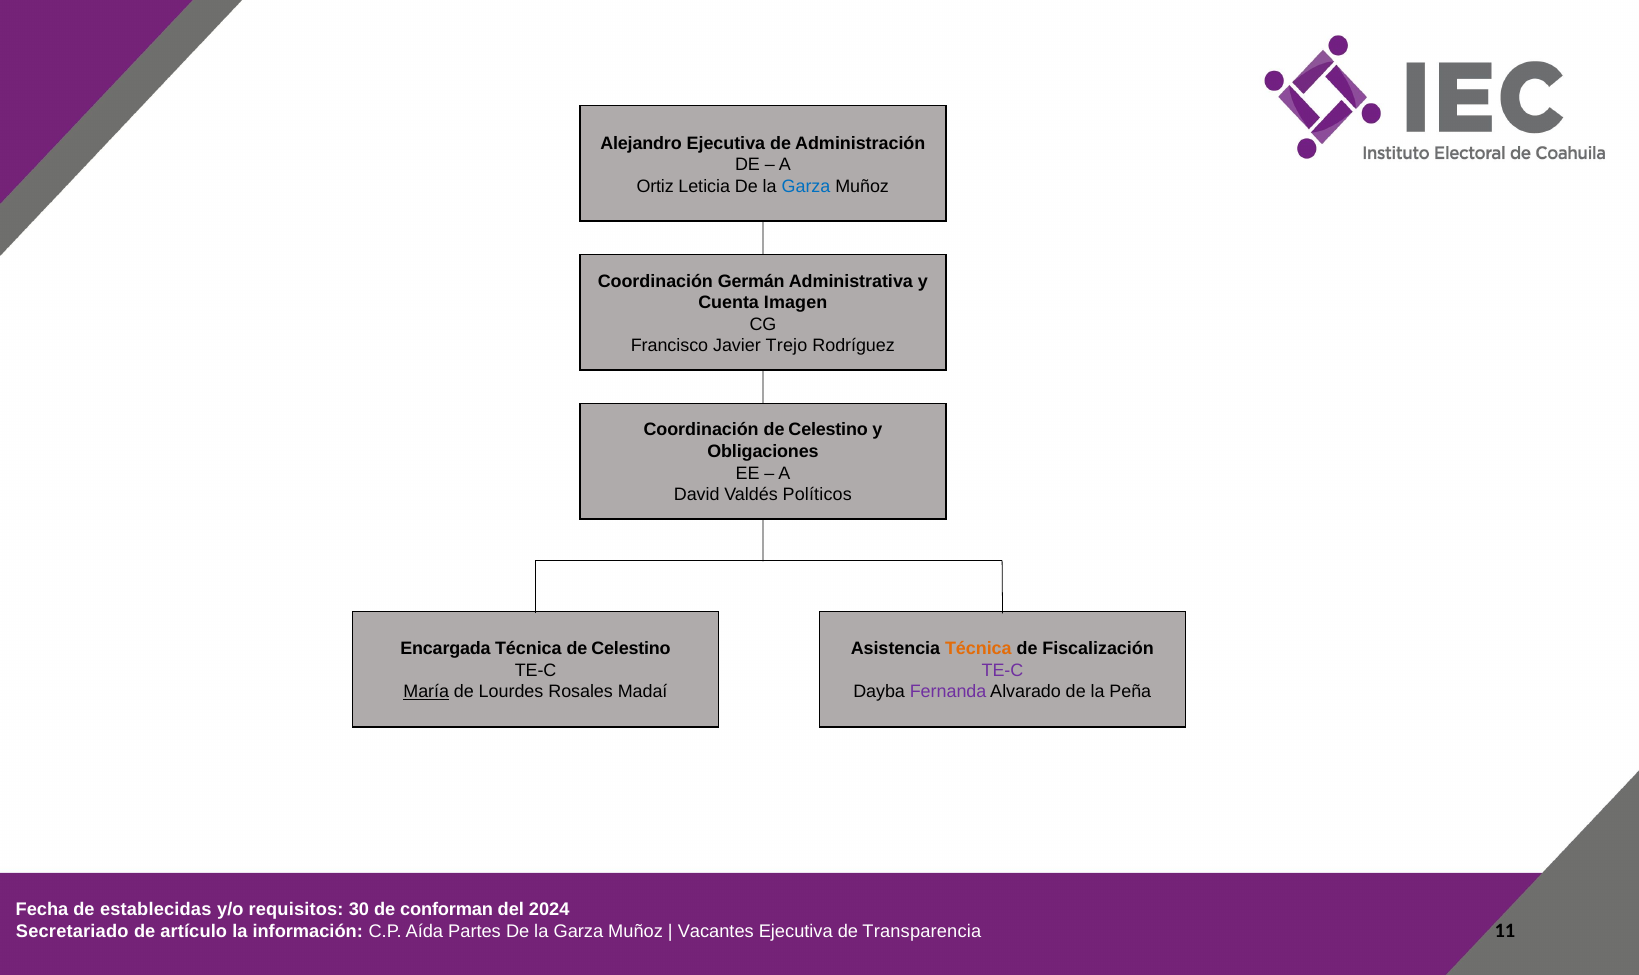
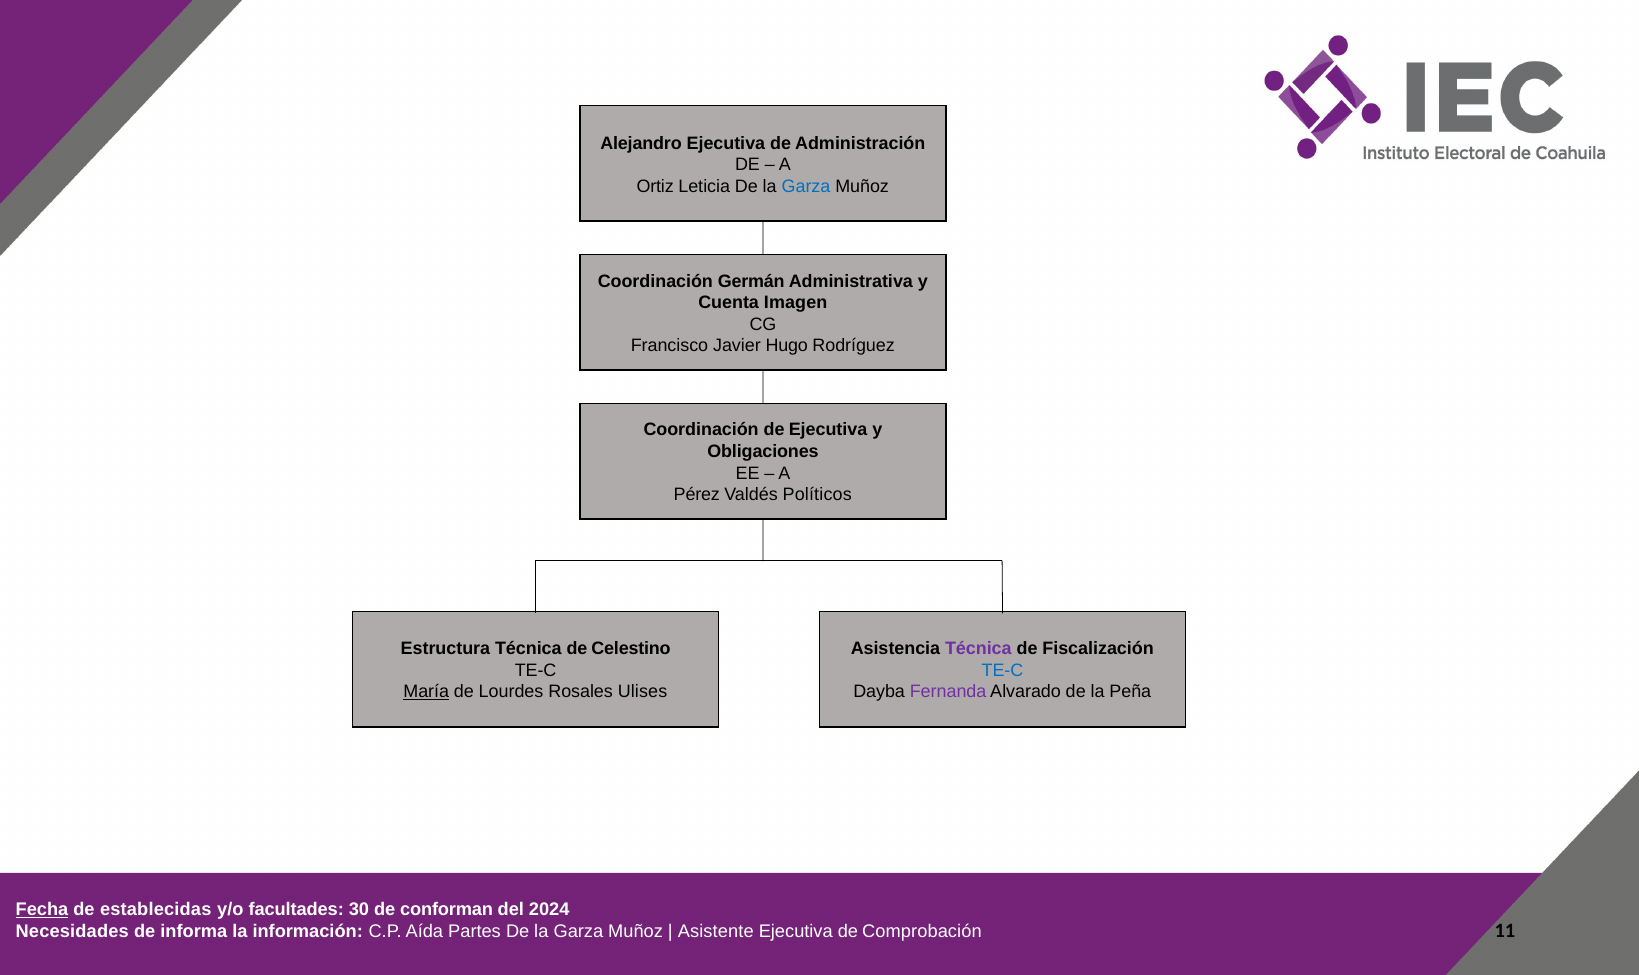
Trejo: Trejo -> Hugo (787, 346)
Coordinación de Celestino: Celestino -> Ejecutiva (828, 430)
David: David -> Pérez (697, 495)
Encargada: Encargada -> Estructura (445, 649)
Técnica colour: orange -> purple (978, 649)
TE-C colour: purple -> blue (1002, 670)
Madaí: Madaí -> Ulises (643, 692)
Fecha underline: none -> present (42, 909)
requisitos: requisitos -> facultades (296, 909)
Secretariado: Secretariado -> Necesidades (72, 931)
artículo: artículo -> informa (194, 931)
Vacantes: Vacantes -> Asistente (716, 931)
Transparencia: Transparencia -> Comprobación (922, 931)
